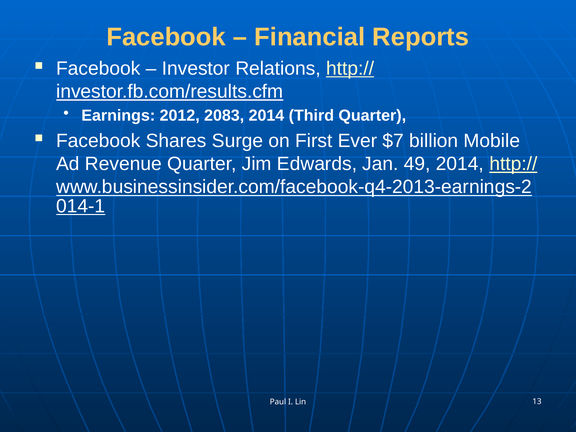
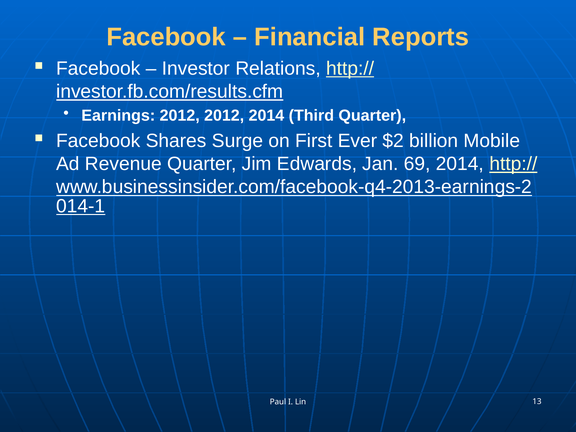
2012 2083: 2083 -> 2012 (224, 116)
$7: $7 -> $2 (393, 141)
49: 49 -> 69 (417, 164)
